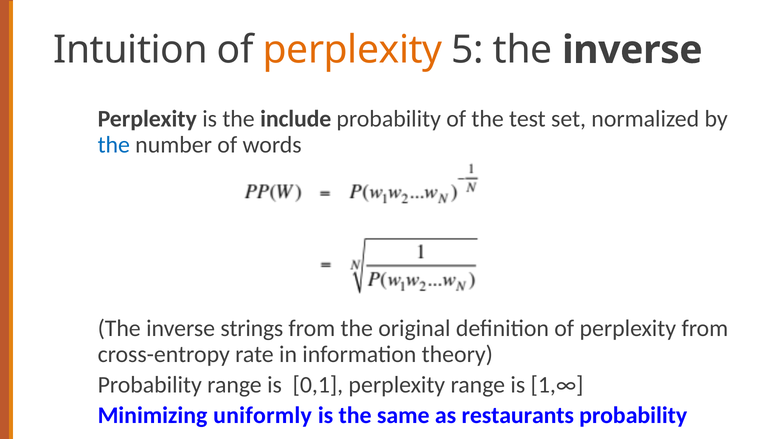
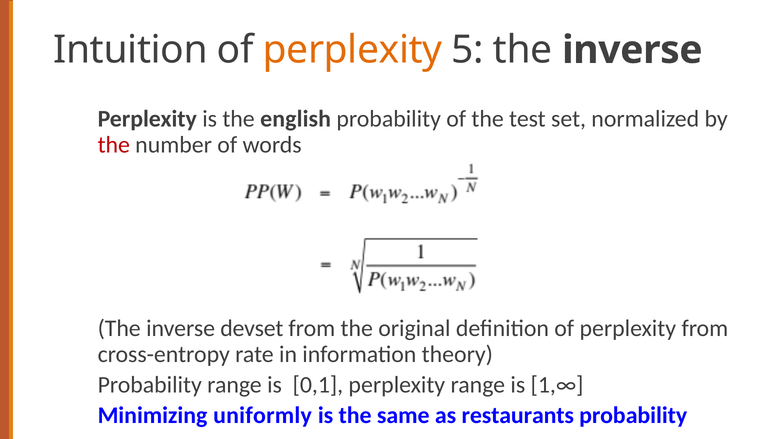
include: include -> english (296, 119)
the colour: blue -> red (114, 145)
strings: strings -> devset (252, 329)
